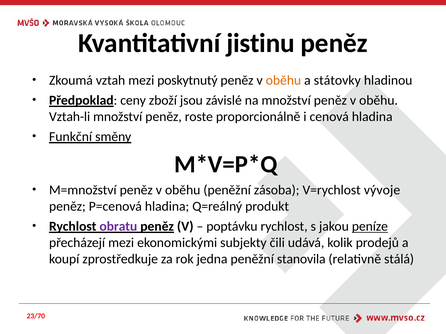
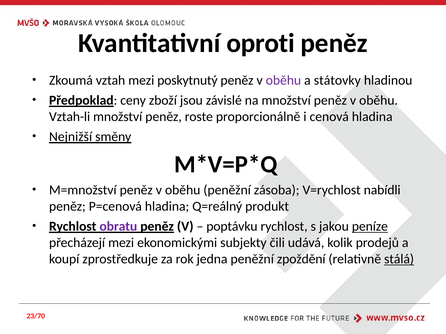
jistinu: jistinu -> oproti (261, 43)
oběhu colour: orange -> purple (283, 80)
Funkční: Funkční -> Nejnižší (71, 137)
vývoje: vývoje -> nabídli (382, 190)
stanovila: stanovila -> zpoždění (301, 259)
stálá underline: none -> present (399, 259)
